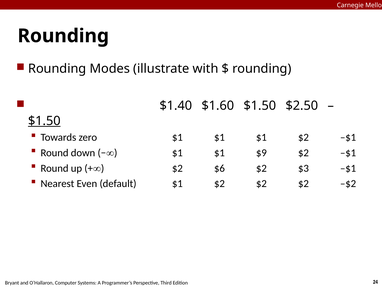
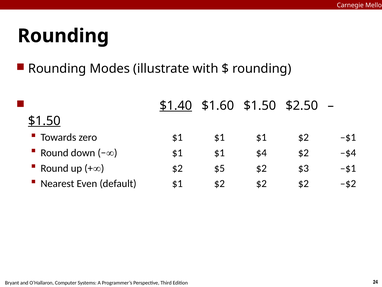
$1.40 underline: none -> present (176, 105)
$9: $9 -> $4 (261, 153)
–$1: –$1 -> –$4 (348, 153)
$6: $6 -> $5 (219, 168)
